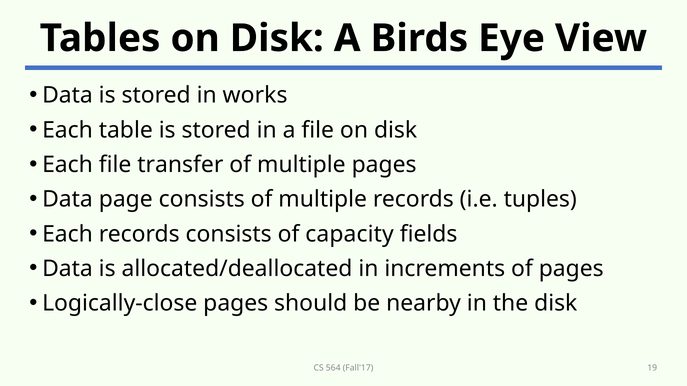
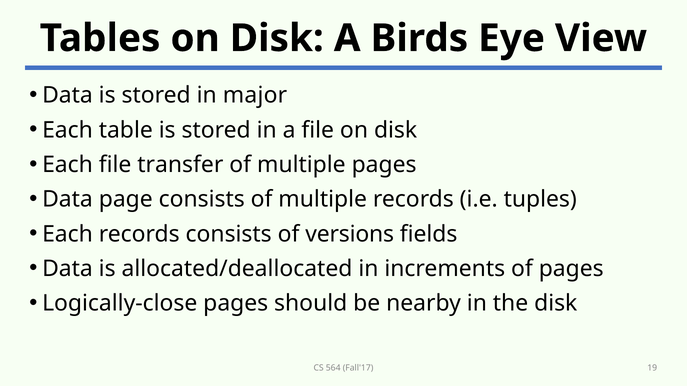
works: works -> major (255, 96)
capacity: capacity -> versions (350, 234)
